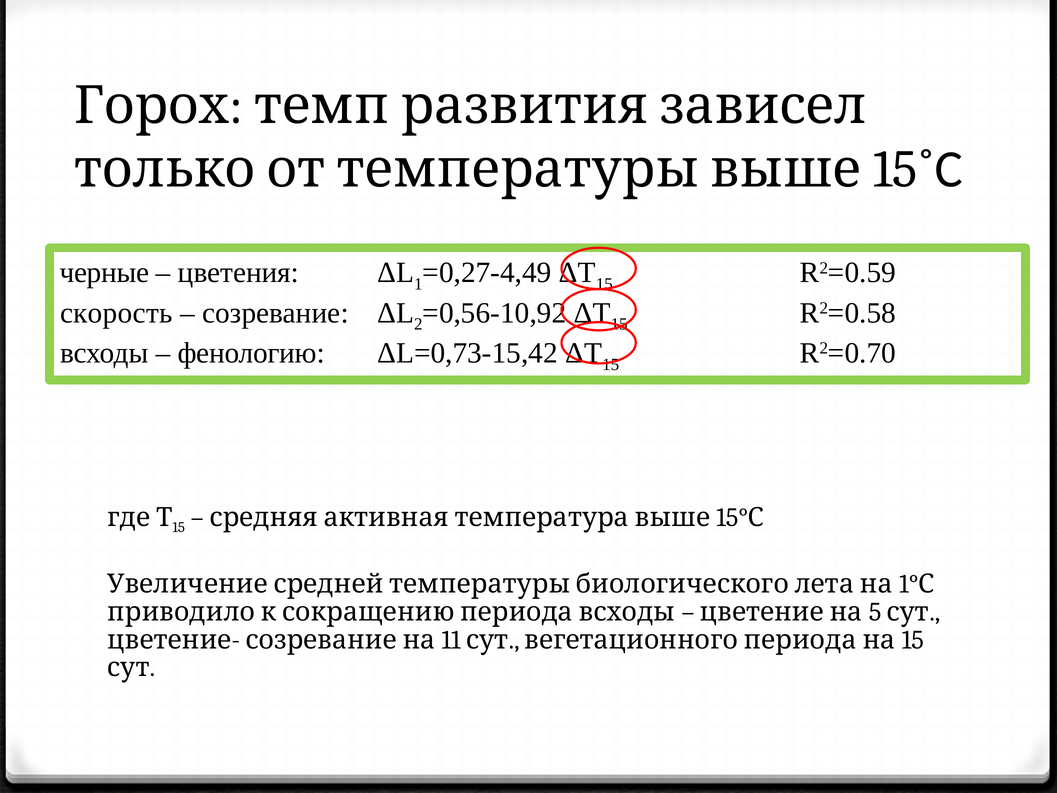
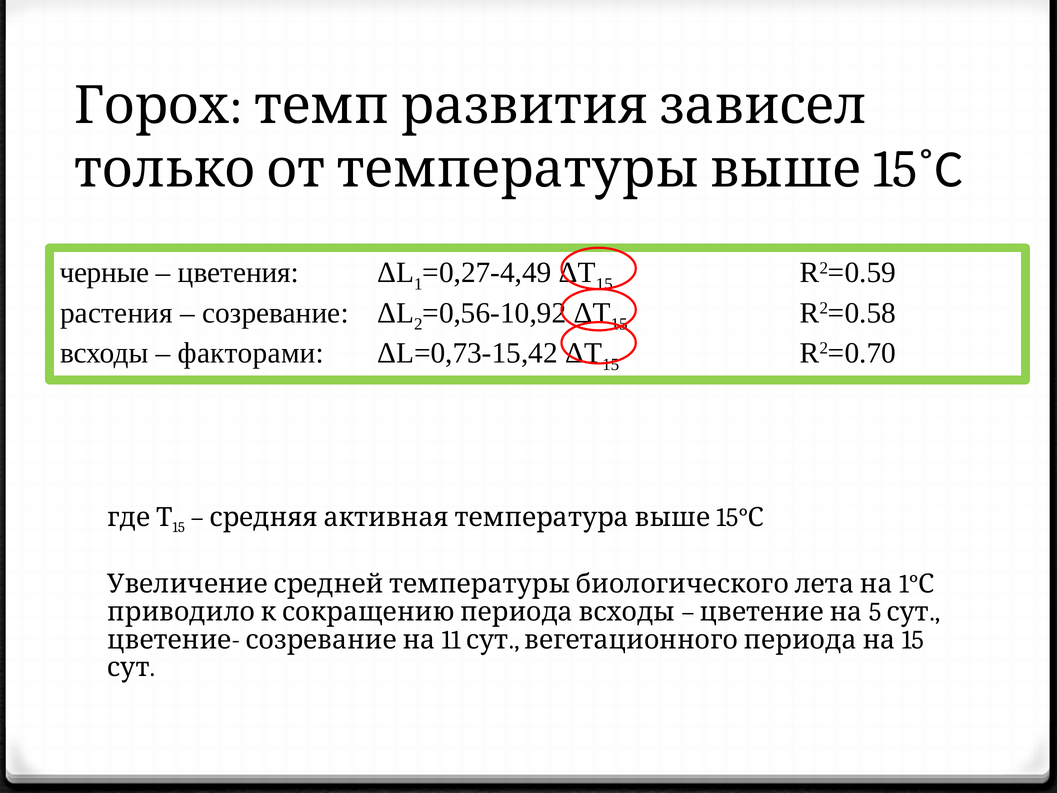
скорость: скорость -> растения (116, 313)
фенологию: фенологию -> факторами (251, 353)
